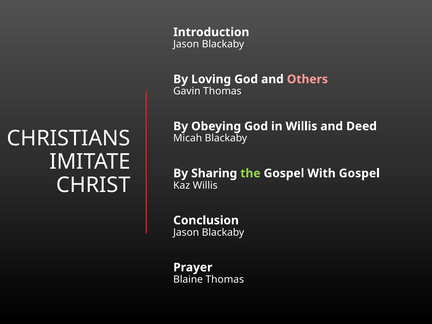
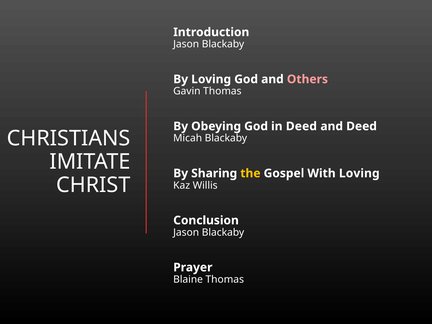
in Willis: Willis -> Deed (301, 126)
the colour: light green -> yellow (250, 173)
With Gospel: Gospel -> Loving (359, 173)
